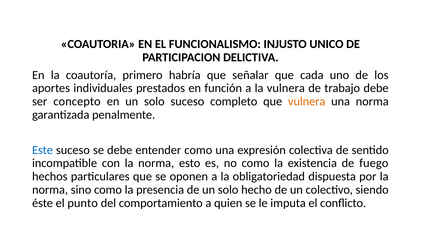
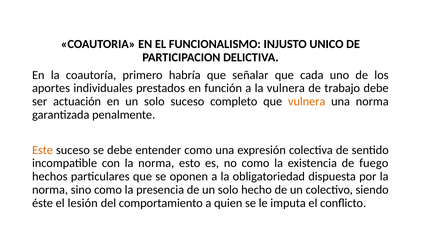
concepto: concepto -> actuación (77, 101)
Este colour: blue -> orange (42, 150)
punto: punto -> lesión (83, 203)
